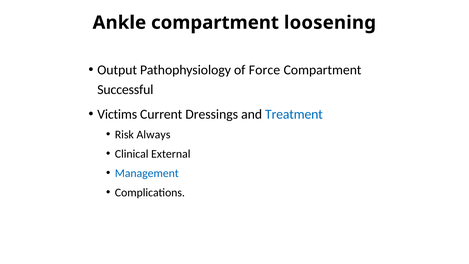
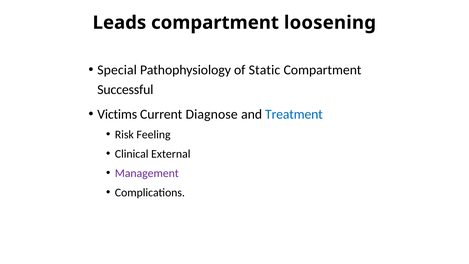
Ankle: Ankle -> Leads (119, 23)
Output: Output -> Special (117, 70)
Force: Force -> Static (264, 70)
Dressings: Dressings -> Diagnose (212, 114)
Always: Always -> Feeling (154, 135)
Management colour: blue -> purple (147, 173)
